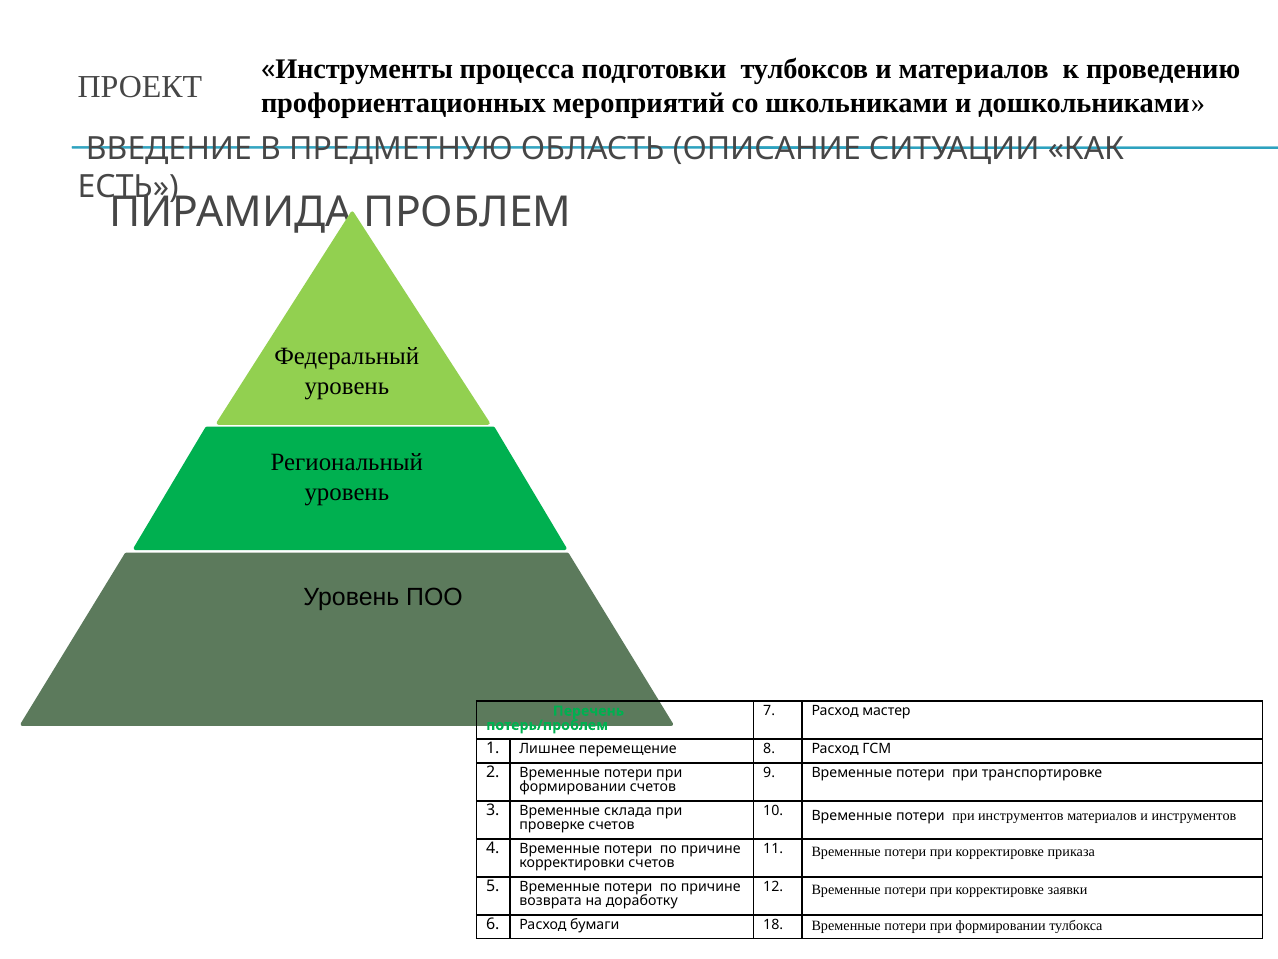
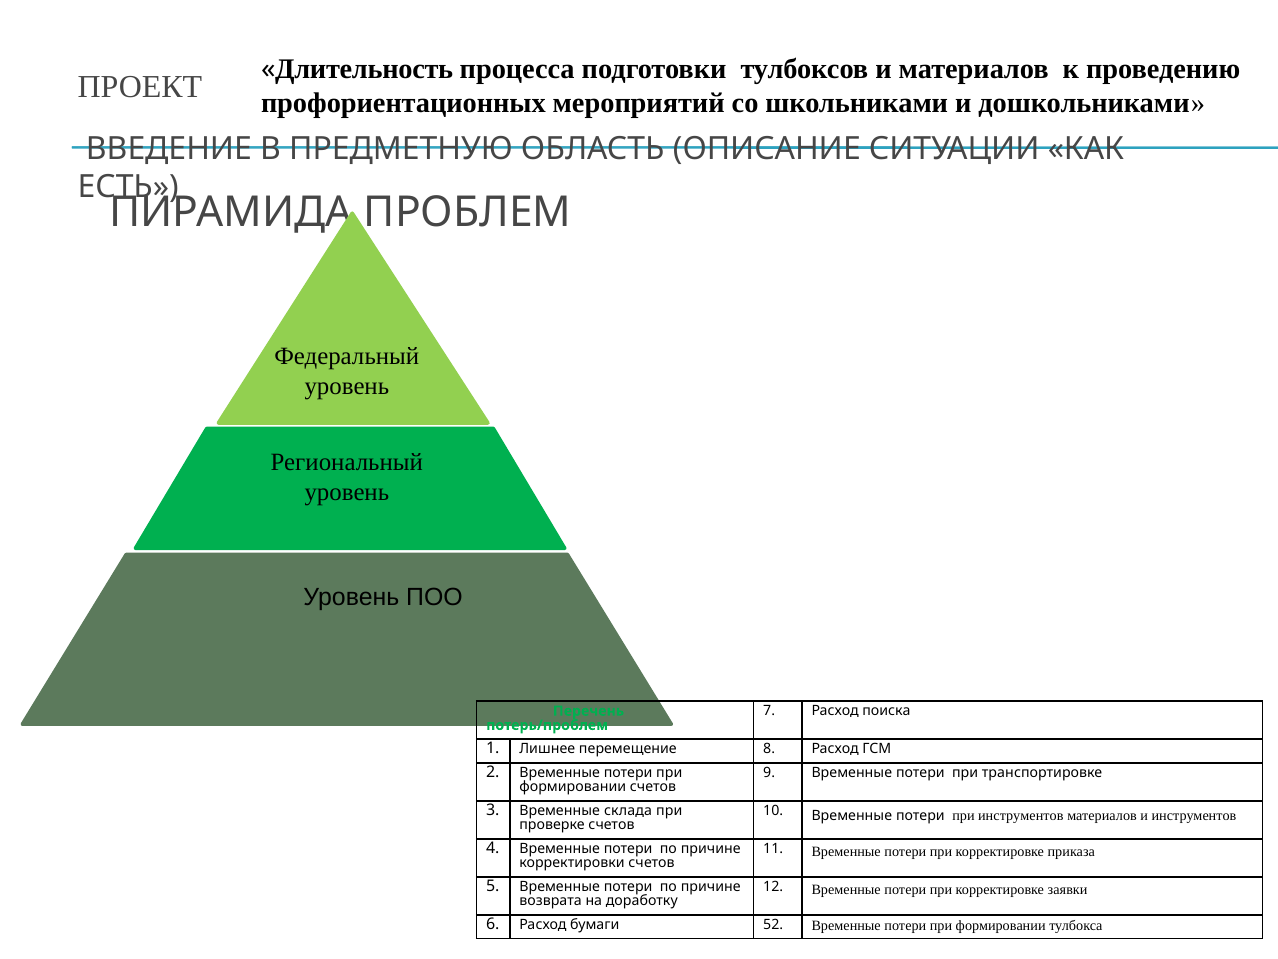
Инструменты: Инструменты -> Длительность (364, 69)
мастер: мастер -> поиска (886, 711)
18: 18 -> 52 (773, 924)
